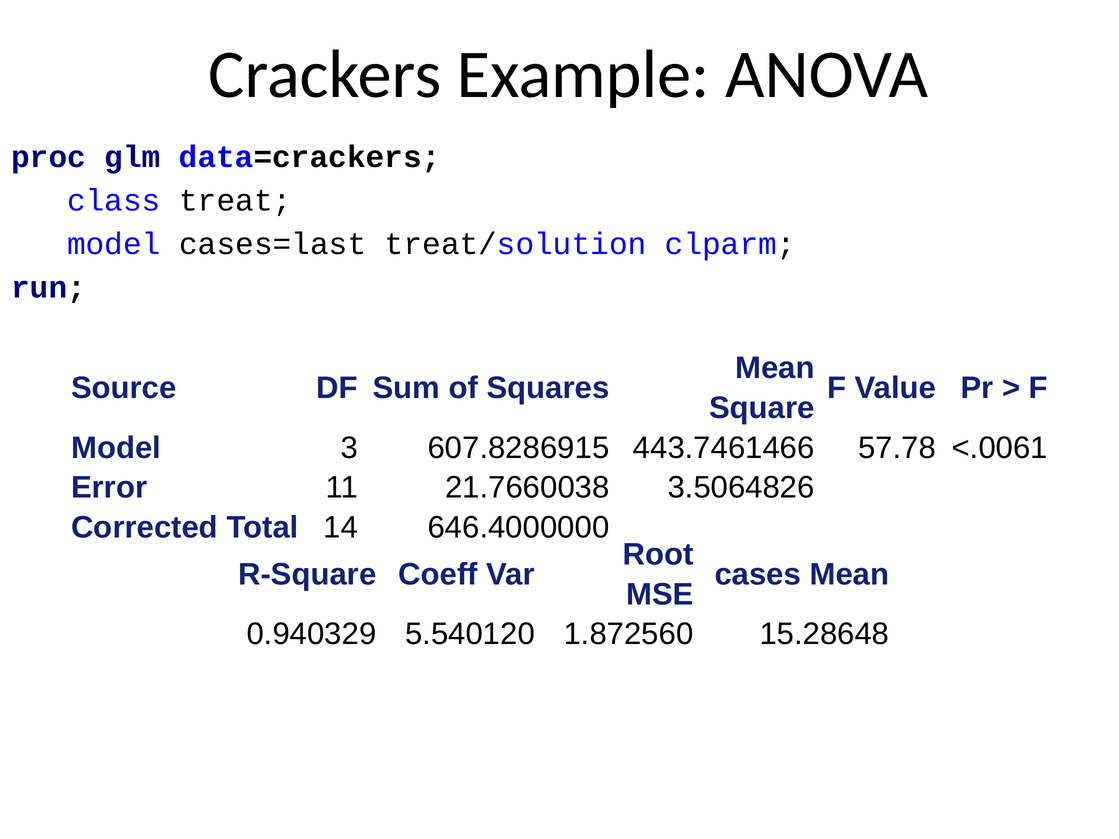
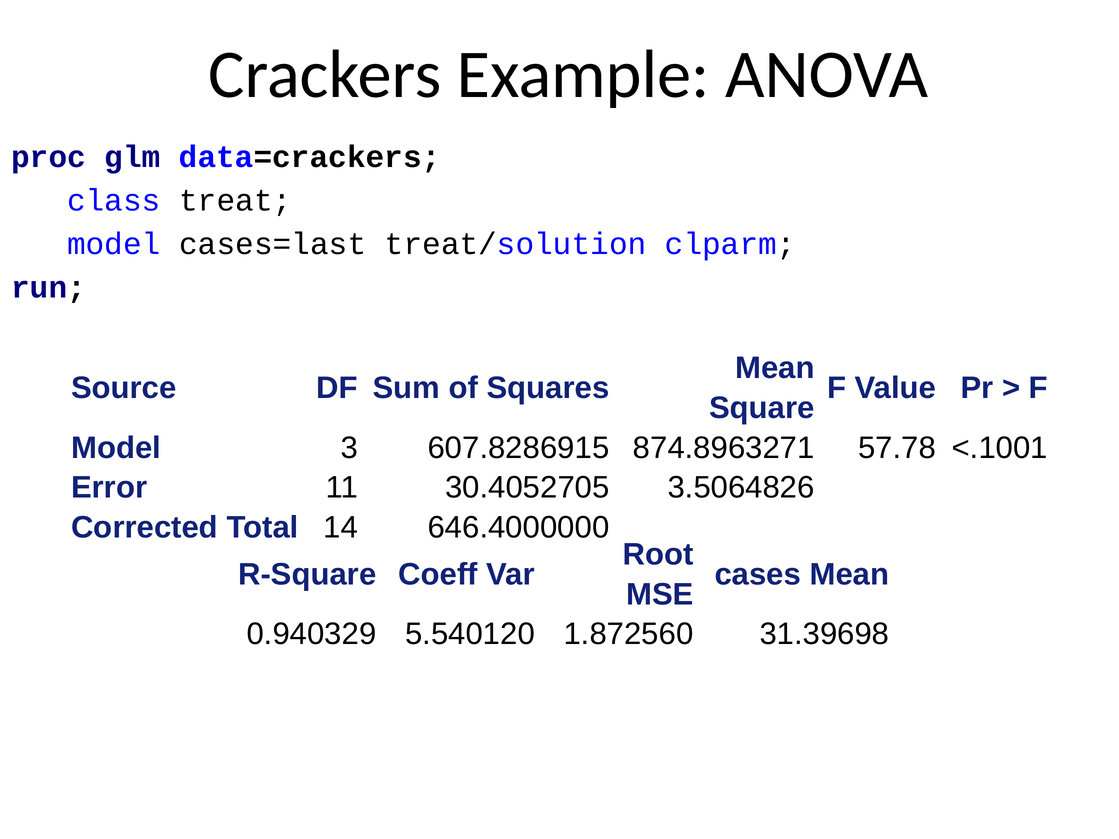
443.7461466: 443.7461466 -> 874.8963271 (724, 448)
<.0061: <.0061 -> <.1001 (1000, 448)
21.7660038: 21.7660038 -> 30.4052705 (527, 488)
15.28648: 15.28648 -> 31.39698 (824, 634)
